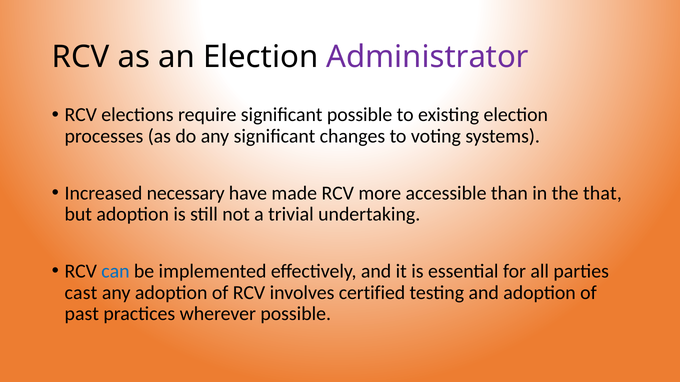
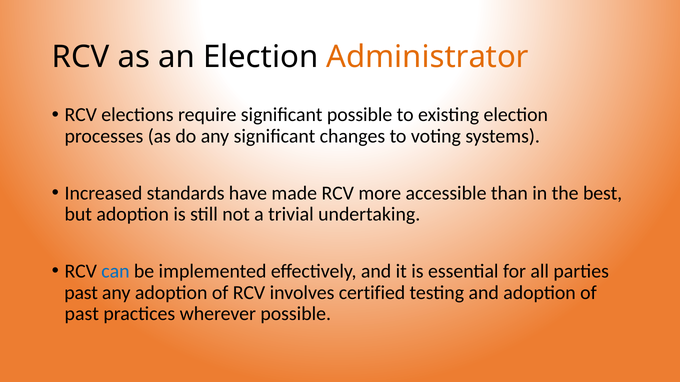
Administrator colour: purple -> orange (428, 57)
necessary: necessary -> standards (186, 193)
that: that -> best (603, 193)
cast: cast -> past (81, 293)
